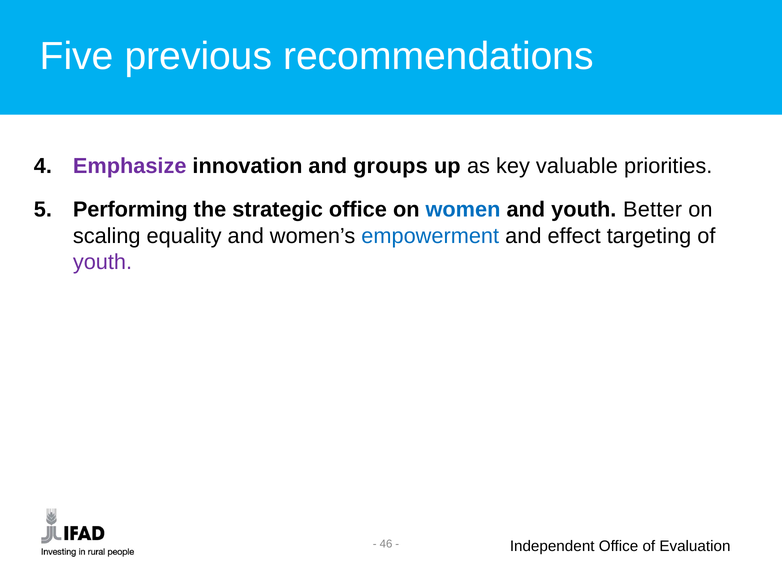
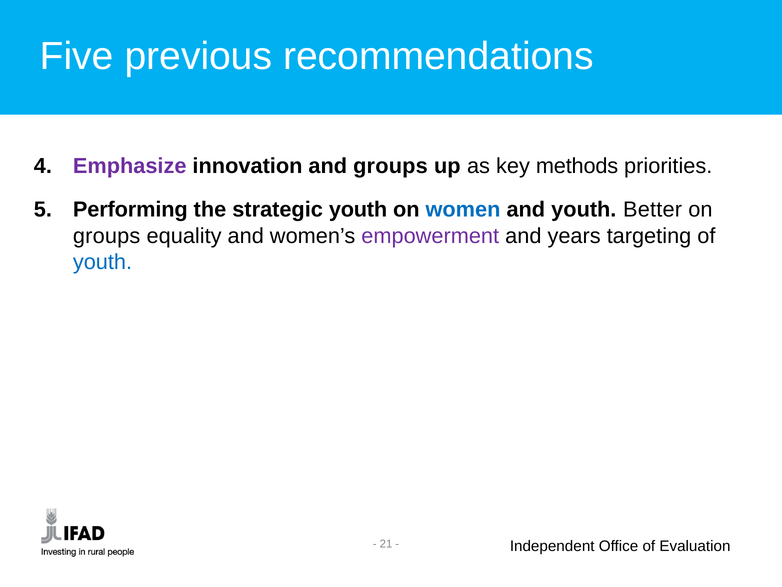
valuable: valuable -> methods (577, 166)
strategic office: office -> youth (358, 210)
scaling: scaling -> groups (107, 236)
empowerment colour: blue -> purple (430, 236)
effect: effect -> years (574, 236)
youth colour: purple -> blue (103, 262)
46: 46 -> 21 (386, 544)
